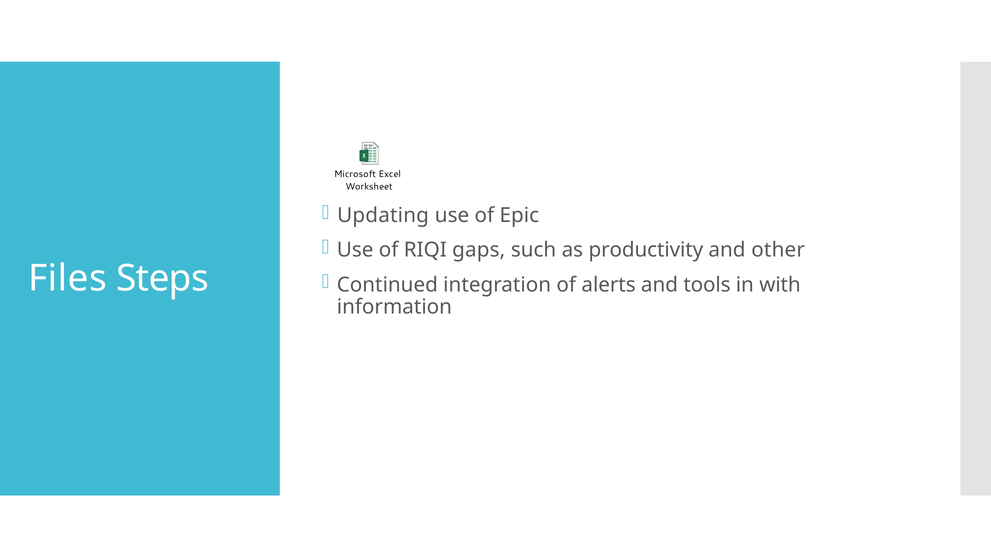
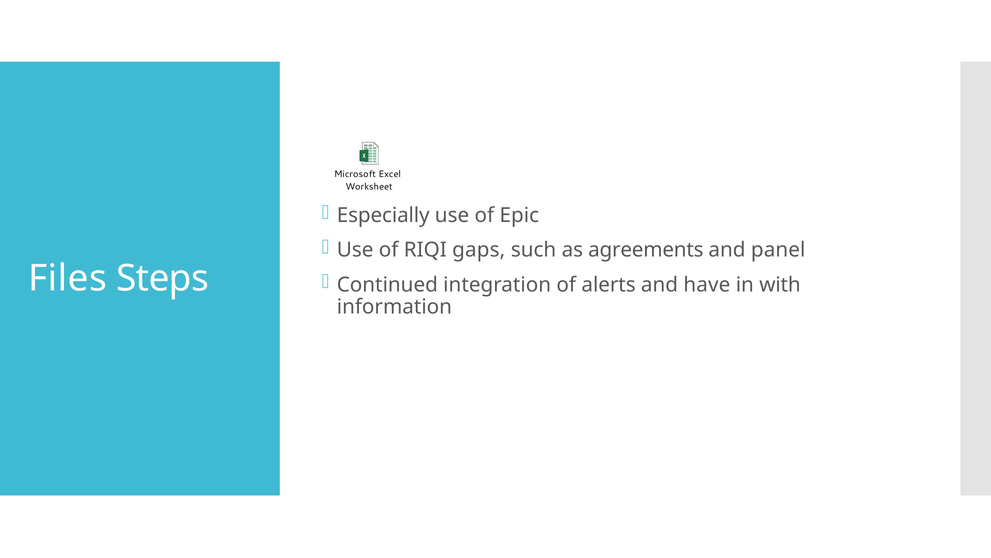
Updating: Updating -> Especially (383, 215)
productivity: productivity -> agreements (646, 250)
other: other -> panel (778, 250)
tools: tools -> have (707, 284)
